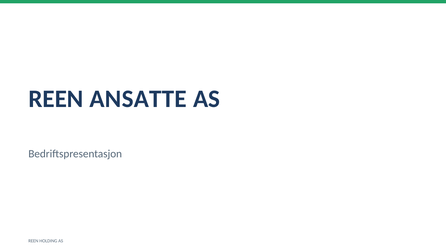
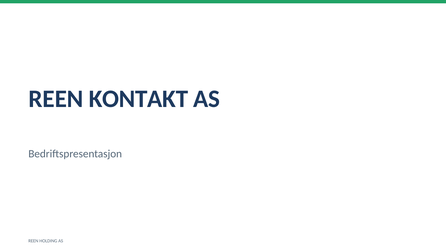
ANSATTE: ANSATTE -> KONTAKT (138, 99)
